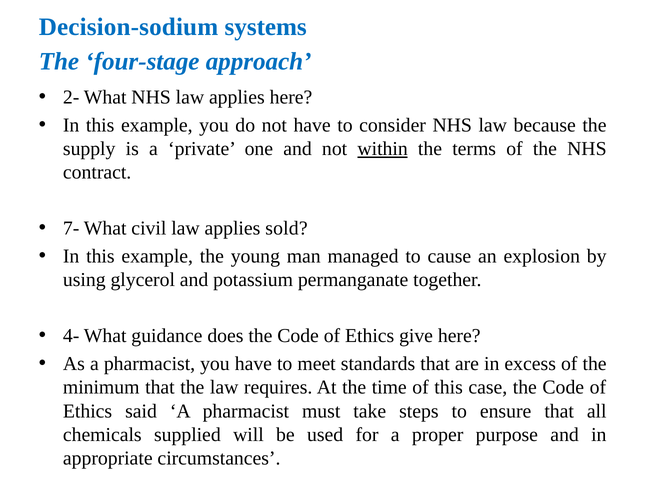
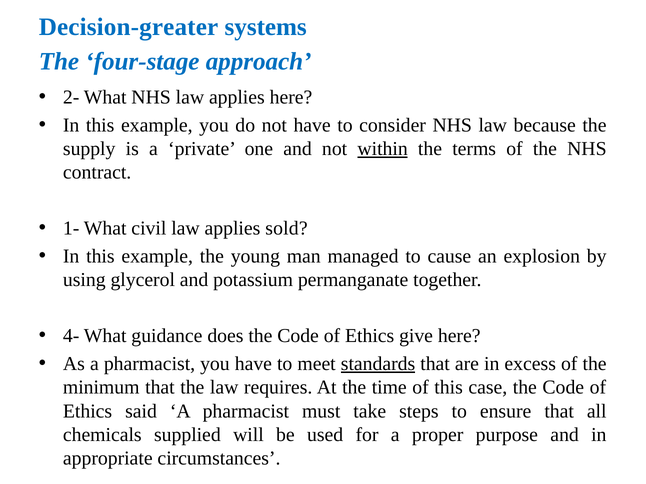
Decision-sodium: Decision-sodium -> Decision-greater (128, 27)
7-: 7- -> 1- (71, 228)
standards underline: none -> present (378, 364)
